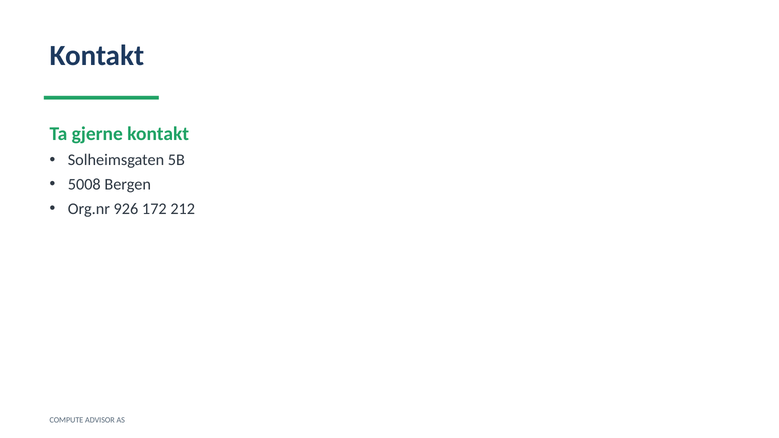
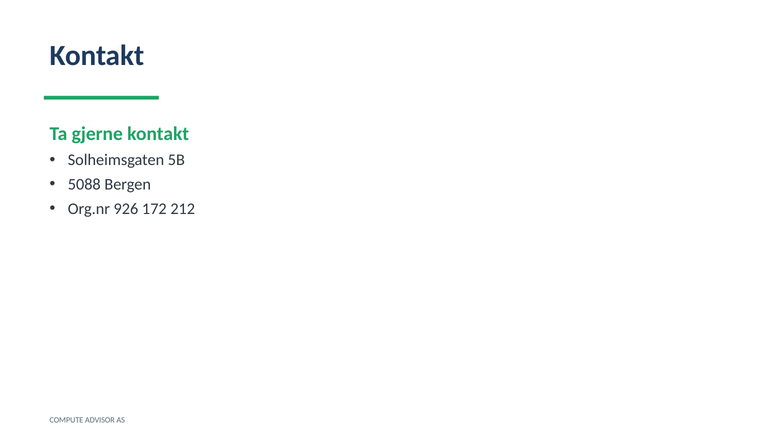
5008: 5008 -> 5088 (84, 185)
